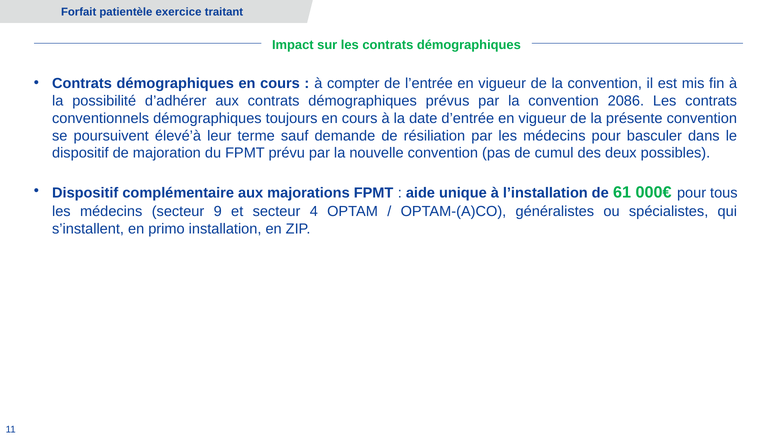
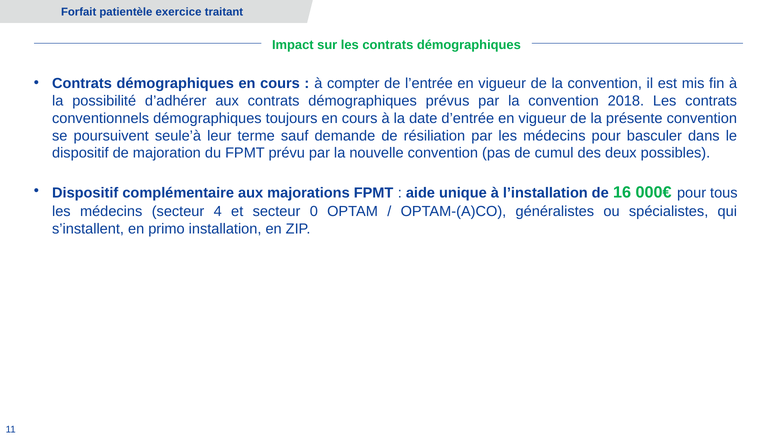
2086: 2086 -> 2018 (626, 101)
élevé’à: élevé’à -> seule’à (178, 136)
61: 61 -> 16 (622, 192)
9: 9 -> 4 (218, 211)
4: 4 -> 0 (314, 211)
